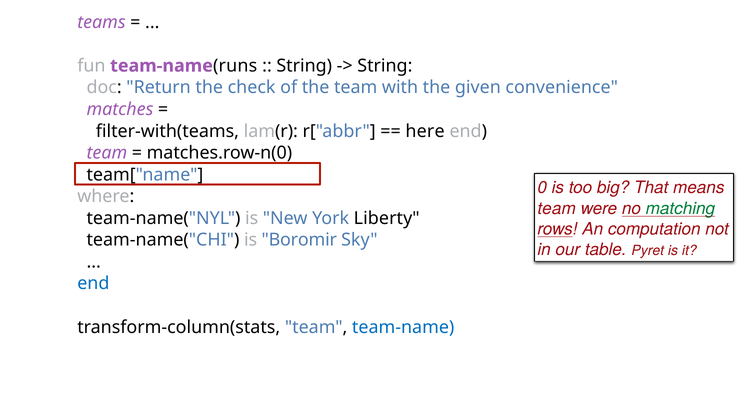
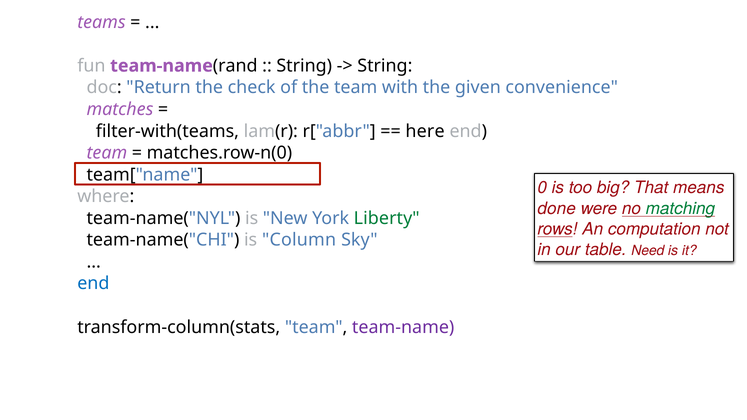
runs: runs -> rand (235, 66)
team: team -> done (557, 208)
Liberty colour: black -> green (387, 218)
Boromir: Boromir -> Column (299, 240)
Pyret: Pyret -> Need (648, 251)
team-name colour: blue -> purple (403, 327)
